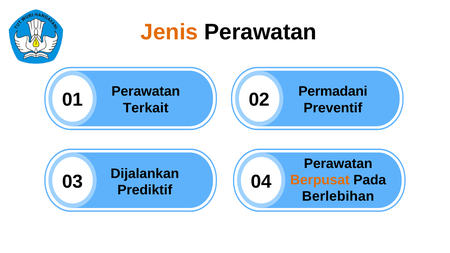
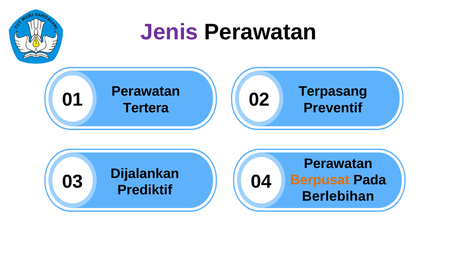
Jenis colour: orange -> purple (169, 32)
Terkait: Terkait -> Tertera (146, 108)
Permadani: Permadani -> Terpasang (333, 91)
